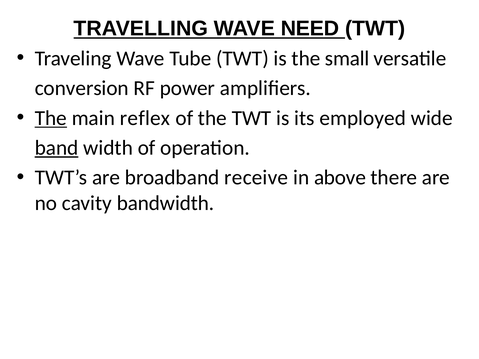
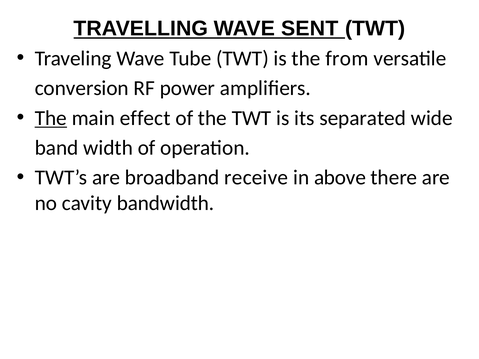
NEED: NEED -> SENT (310, 29)
small: small -> from (347, 58)
reflex: reflex -> effect (145, 118)
employed: employed -> separated (363, 118)
band underline: present -> none (57, 148)
